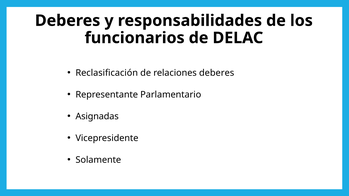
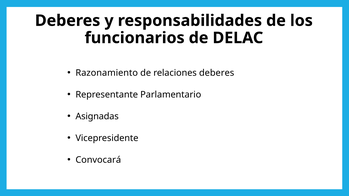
Reclasificación: Reclasificación -> Razonamiento (107, 73)
Solamente: Solamente -> Convocará (98, 160)
